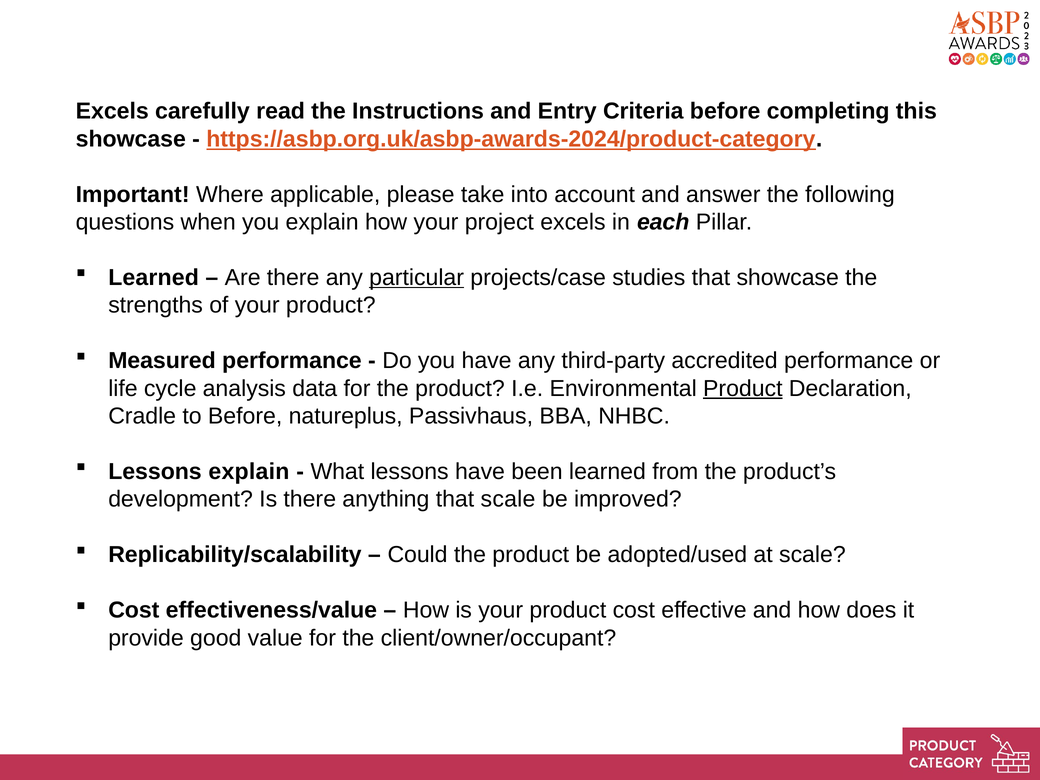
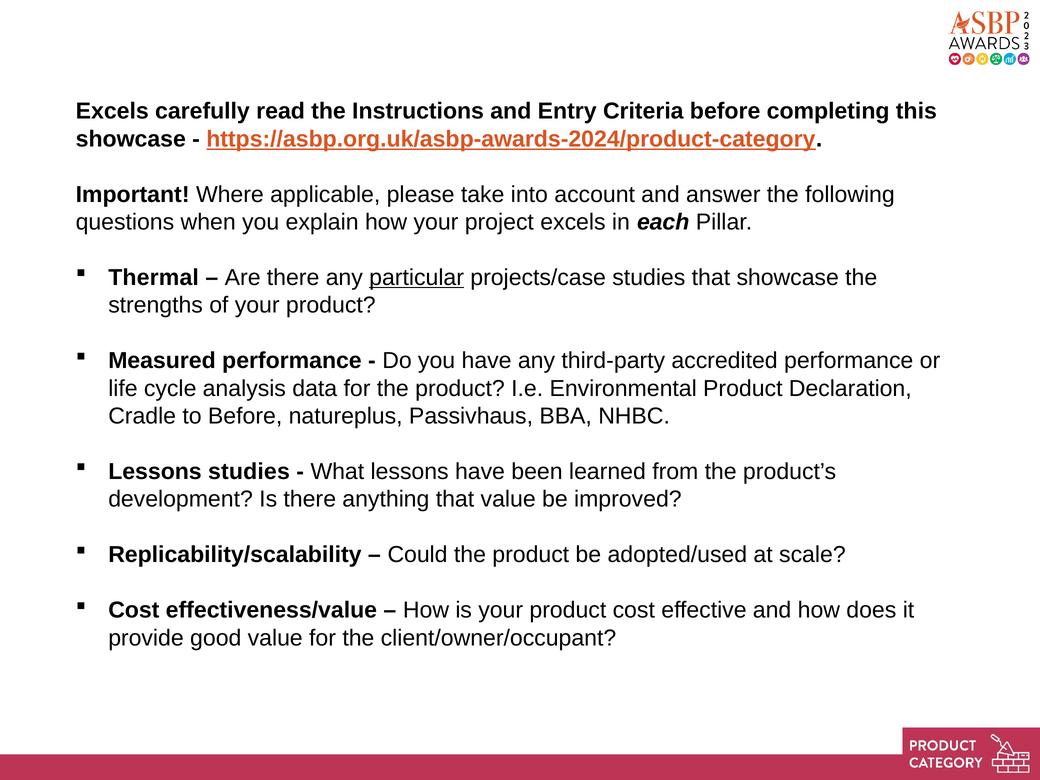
Learned: Learned -> Thermal (154, 278)
Product underline: present -> none (743, 388)
Lessons explain: explain -> studies (249, 472)
that scale: scale -> value (508, 499)
